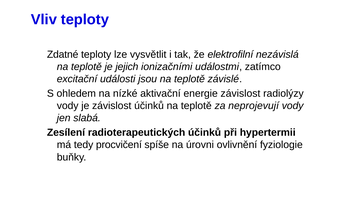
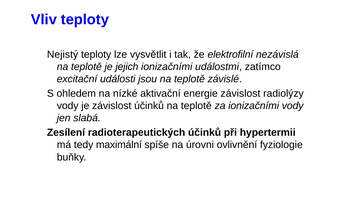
Zdatné: Zdatné -> Nejistý (63, 54)
za neprojevují: neprojevují -> ionizačními (254, 106)
procvičení: procvičení -> maximální (119, 145)
